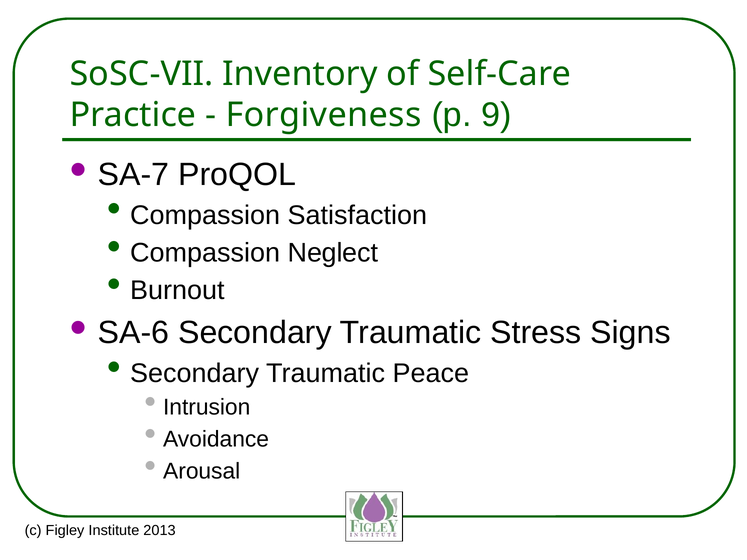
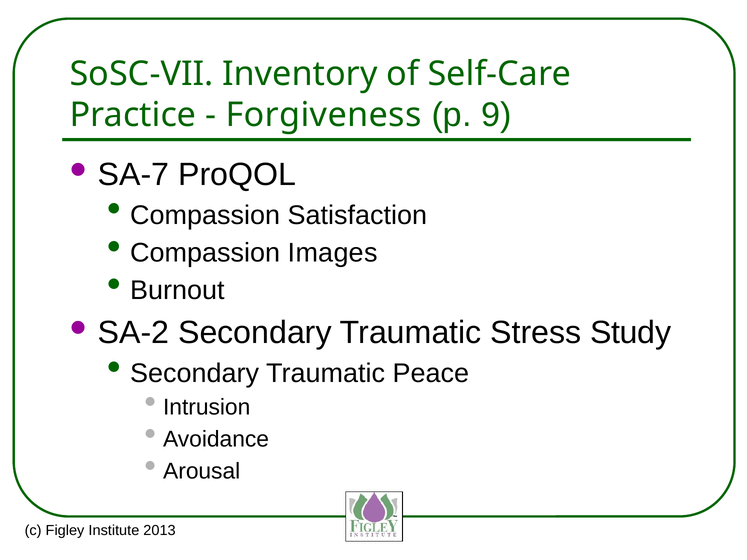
Neglect: Neglect -> Images (333, 253)
SA-6: SA-6 -> SA-2 (133, 333)
Signs: Signs -> Study (631, 333)
